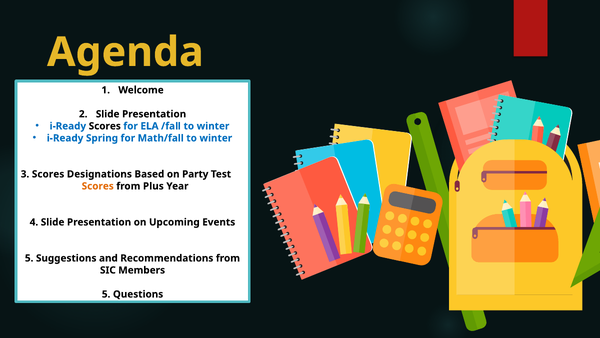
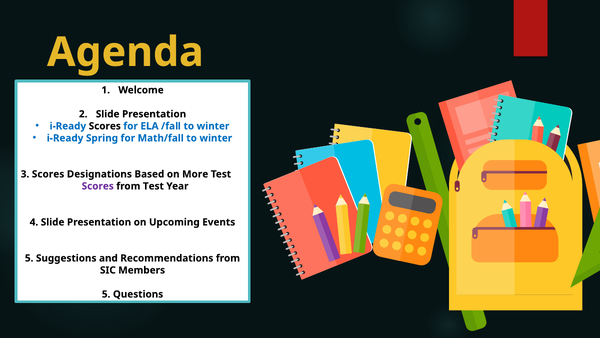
Party: Party -> More (195, 174)
Scores colour: orange -> purple (98, 186)
from Plus: Plus -> Test (153, 186)
